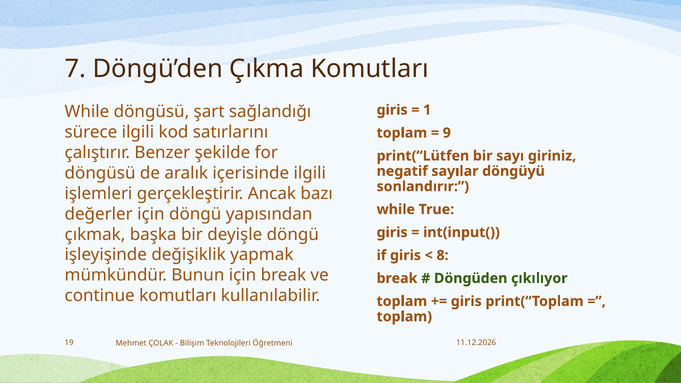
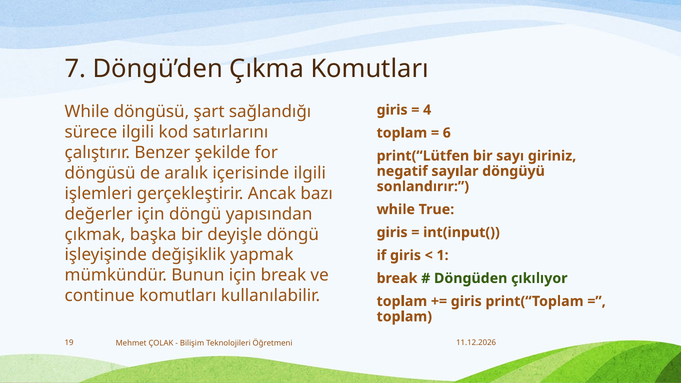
1: 1 -> 4 (427, 110)
9: 9 -> 6 (447, 133)
8: 8 -> 1 (443, 255)
